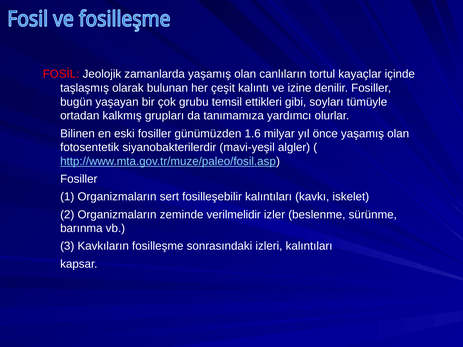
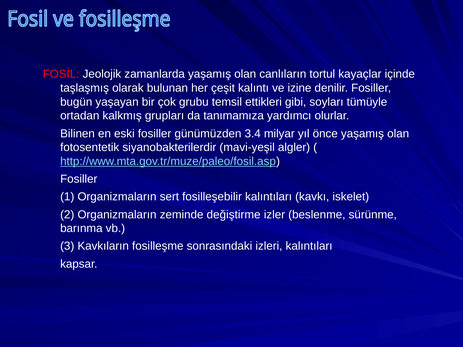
1.6: 1.6 -> 3.4 (253, 134)
verilmelidir: verilmelidir -> değiştirme (234, 215)
